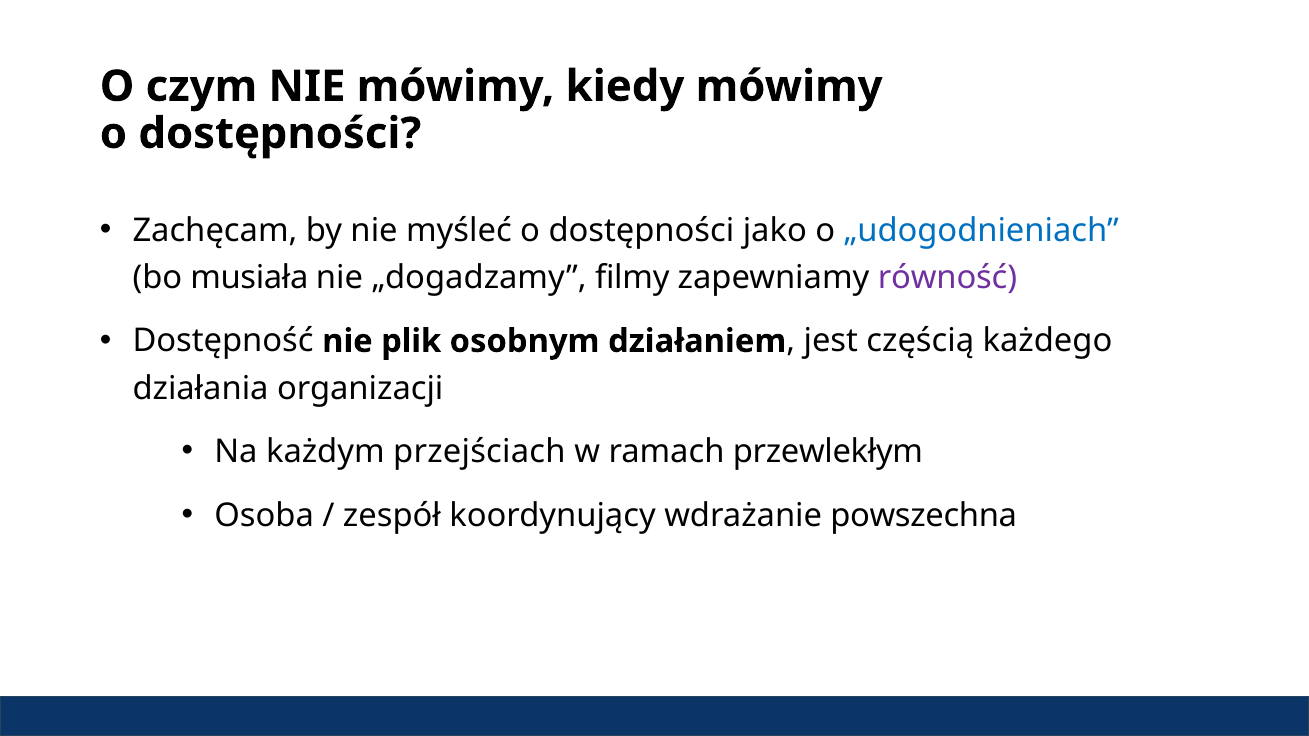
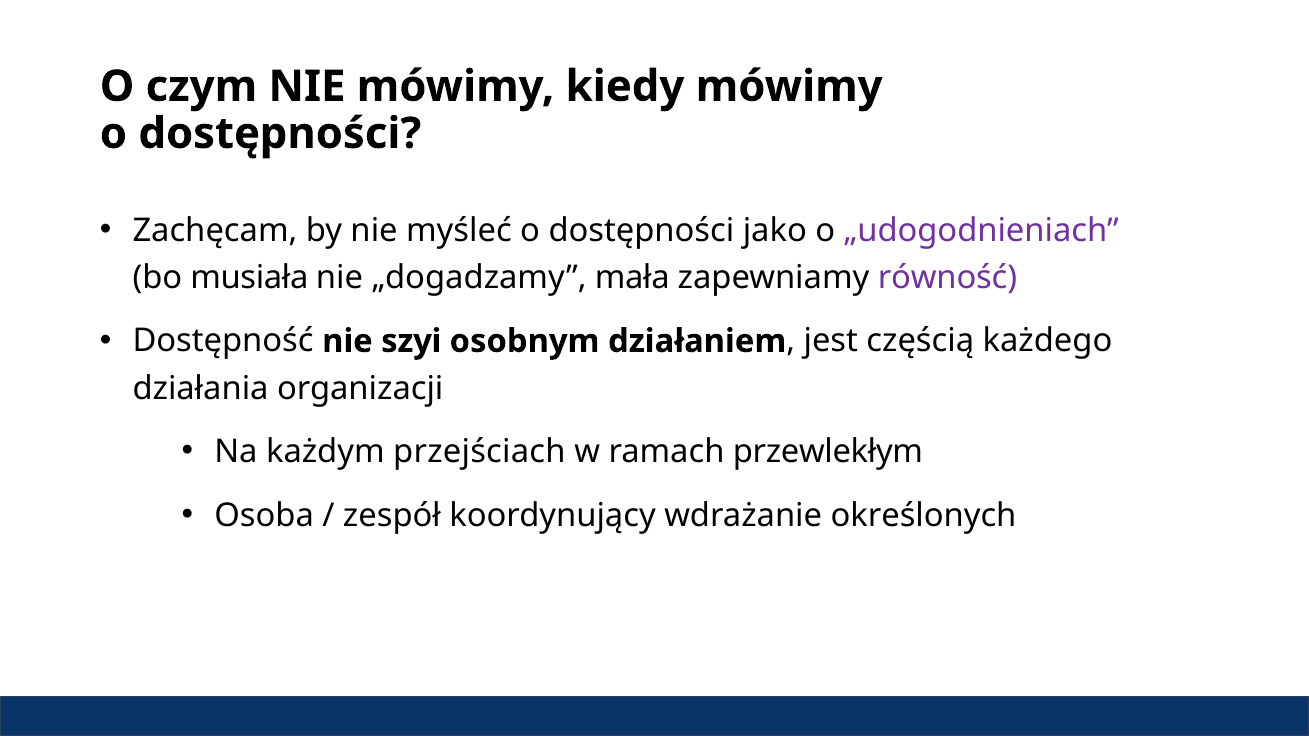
„udogodnieniach colour: blue -> purple (981, 231)
filmy: filmy -> mała (632, 278)
plik: plik -> szyi (411, 341)
powszechna: powszechna -> określonych (924, 515)
